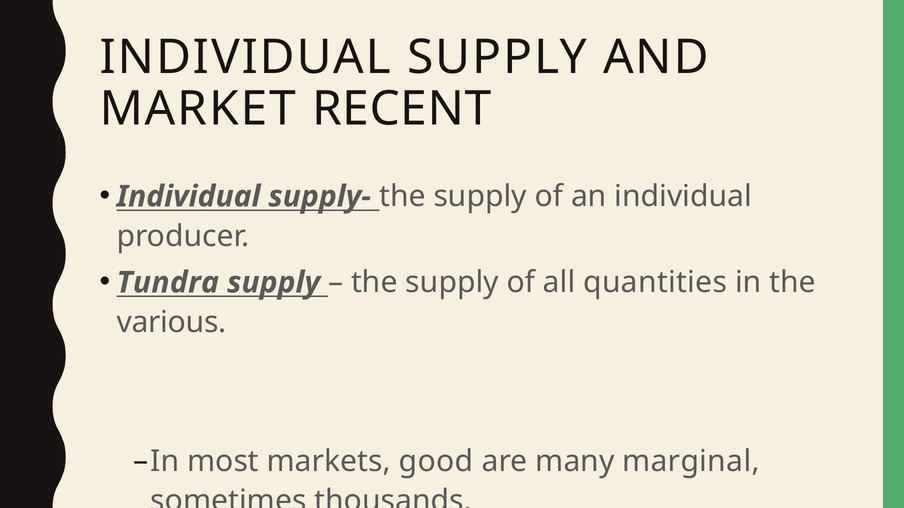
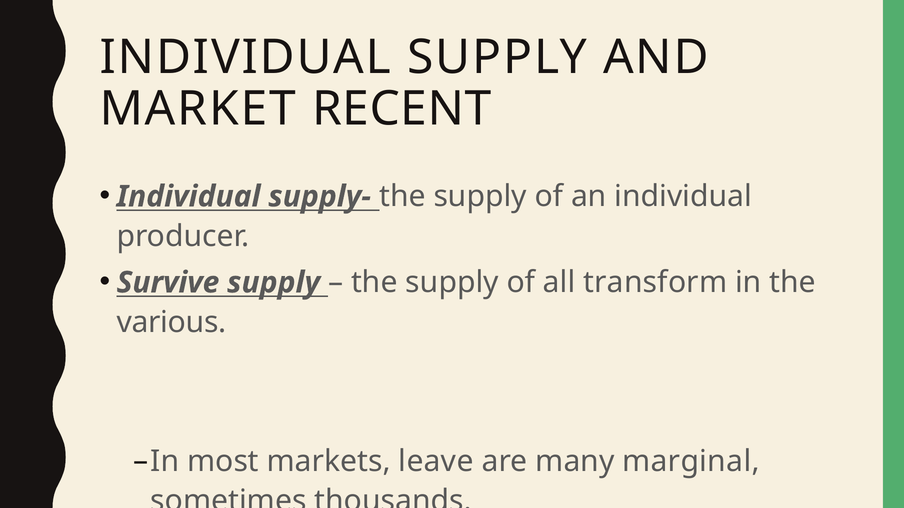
Tundra: Tundra -> Survive (168, 283)
quantities: quantities -> transform (655, 283)
good: good -> leave (436, 462)
